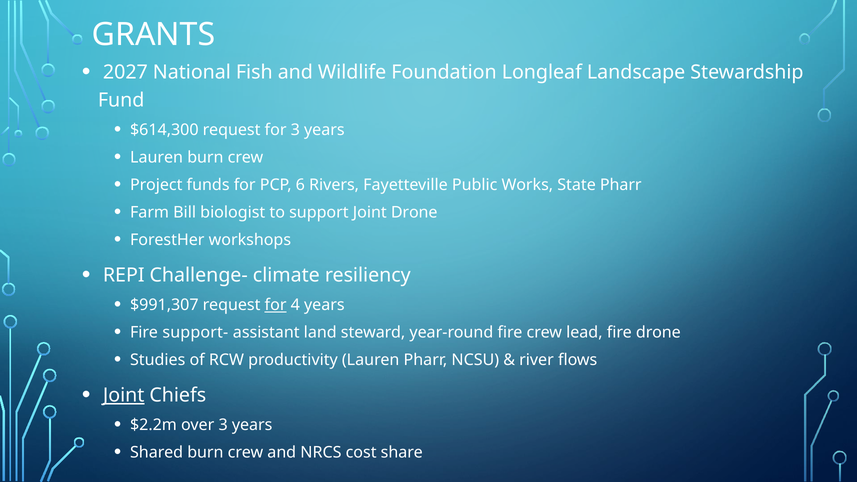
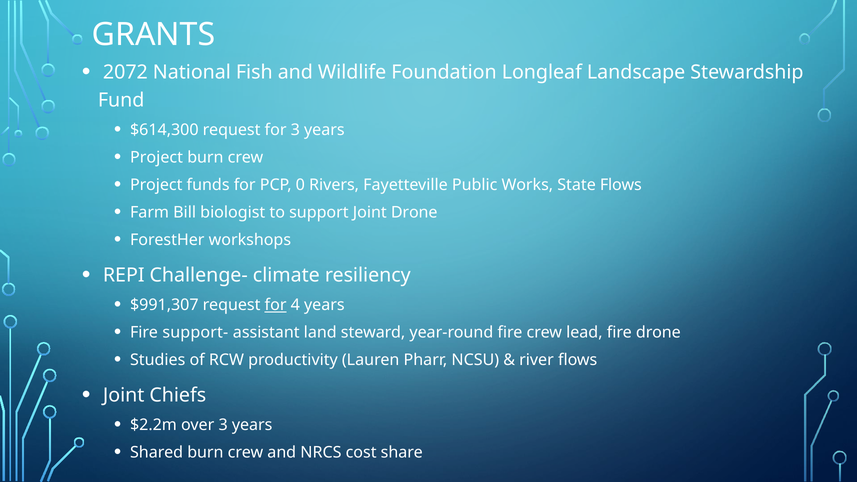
2027: 2027 -> 2072 (125, 72)
Lauren: Lauren -> Project (157, 157)
6: 6 -> 0 (300, 185)
State Pharr: Pharr -> Flows (621, 185)
Joint underline: present -> none (124, 395)
